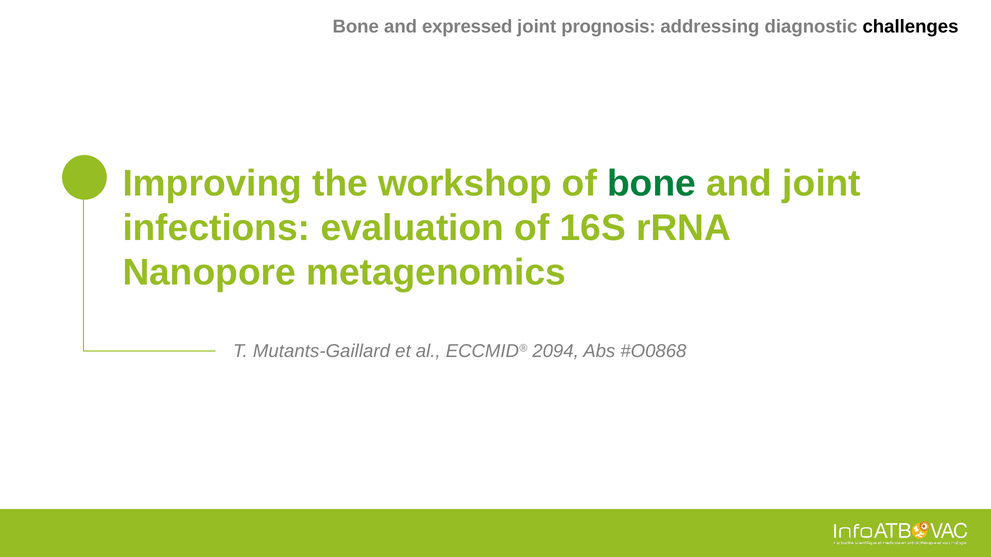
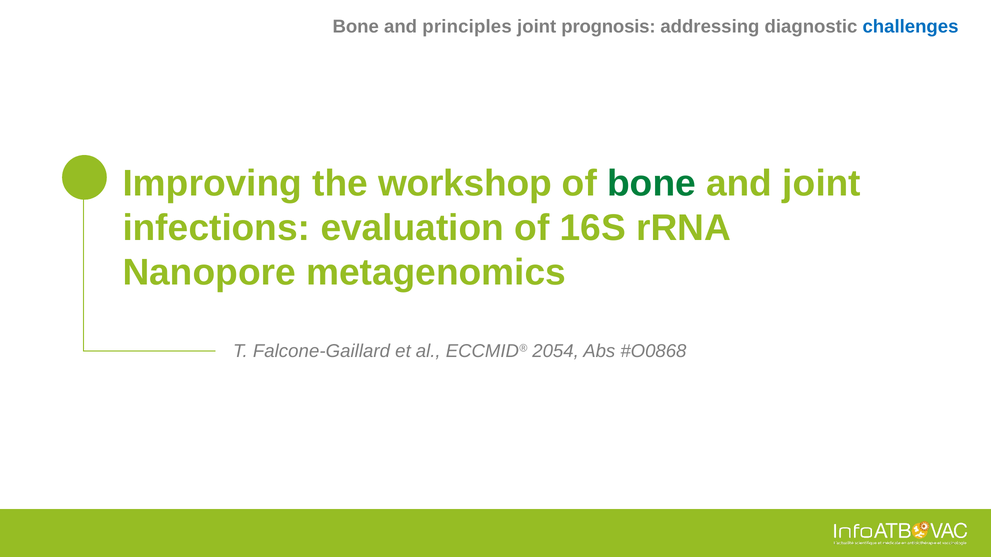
expressed: expressed -> principles (467, 27)
challenges colour: black -> blue (911, 27)
Mutants-Gaillard: Mutants-Gaillard -> Falcone-Gaillard (321, 351)
2094: 2094 -> 2054 (556, 351)
